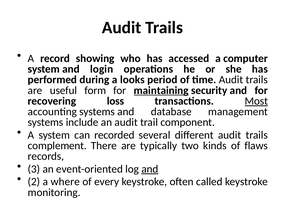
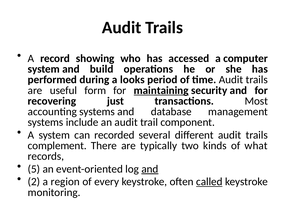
login: login -> build (102, 69)
loss: loss -> just (115, 101)
Most underline: present -> none (256, 101)
flaws: flaws -> what (256, 145)
3: 3 -> 5 (34, 169)
where: where -> region (65, 181)
called underline: none -> present (209, 181)
